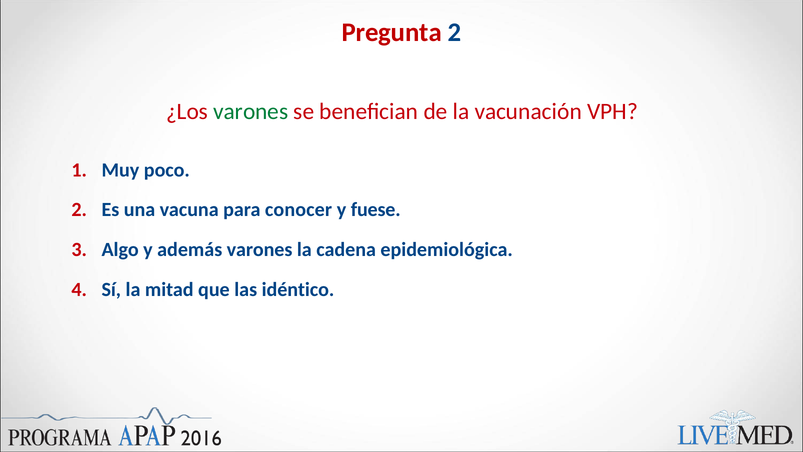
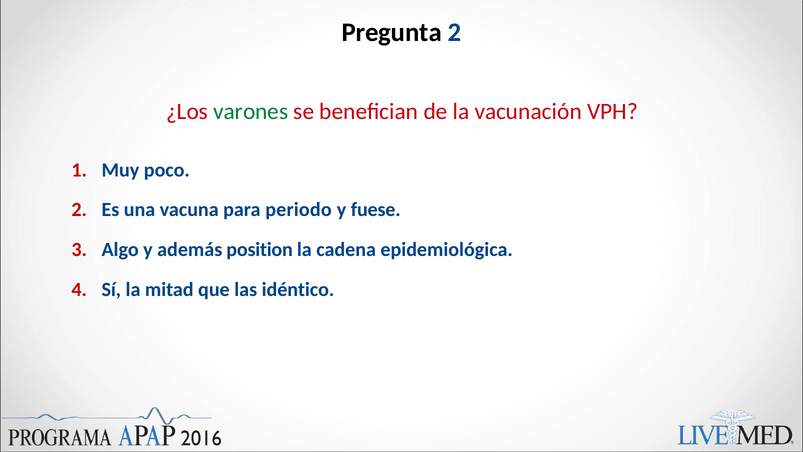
Pregunta colour: red -> black (392, 32)
conocer: conocer -> periodo (298, 210)
además varones: varones -> position (260, 250)
